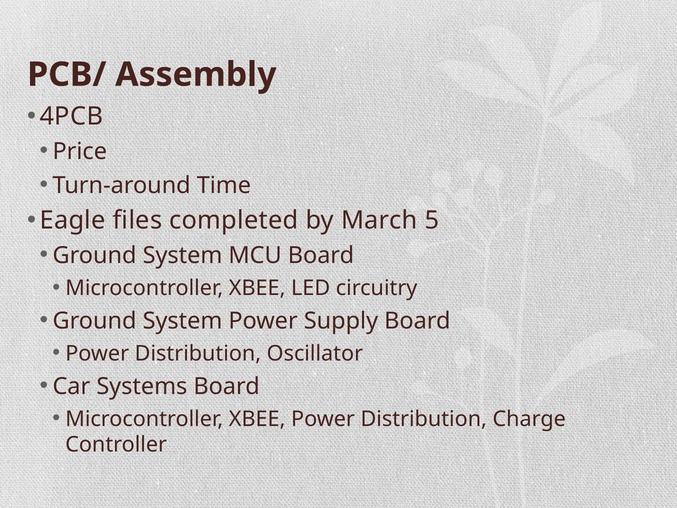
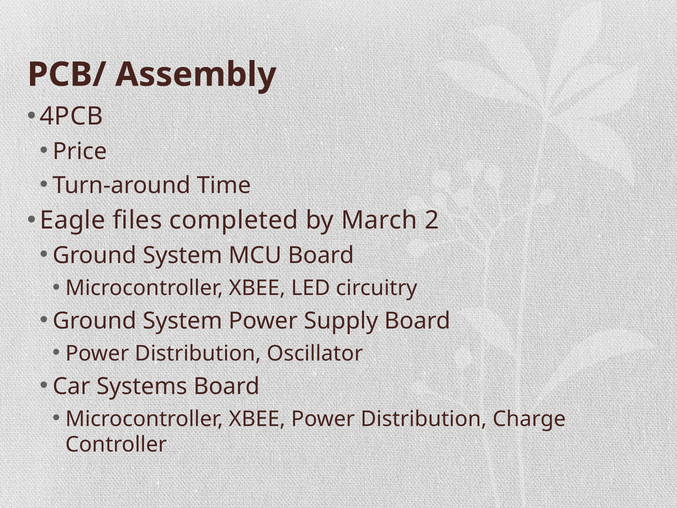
5: 5 -> 2 (432, 220)
